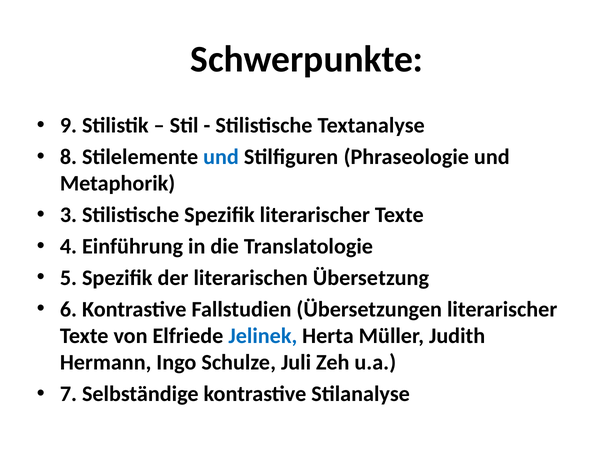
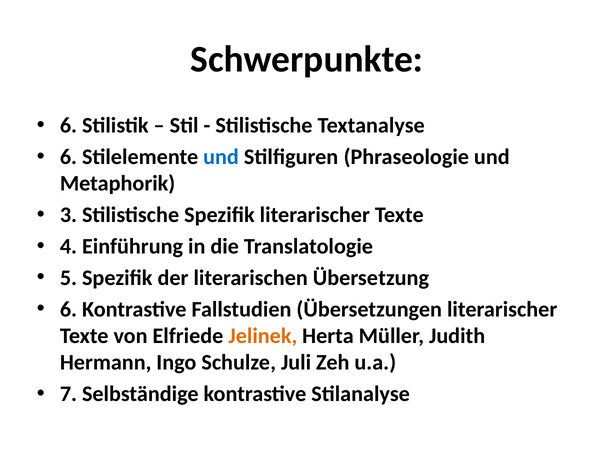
9: 9 -> 6 (68, 125)
8: 8 -> 6 (68, 157)
Jelinek colour: blue -> orange (263, 335)
